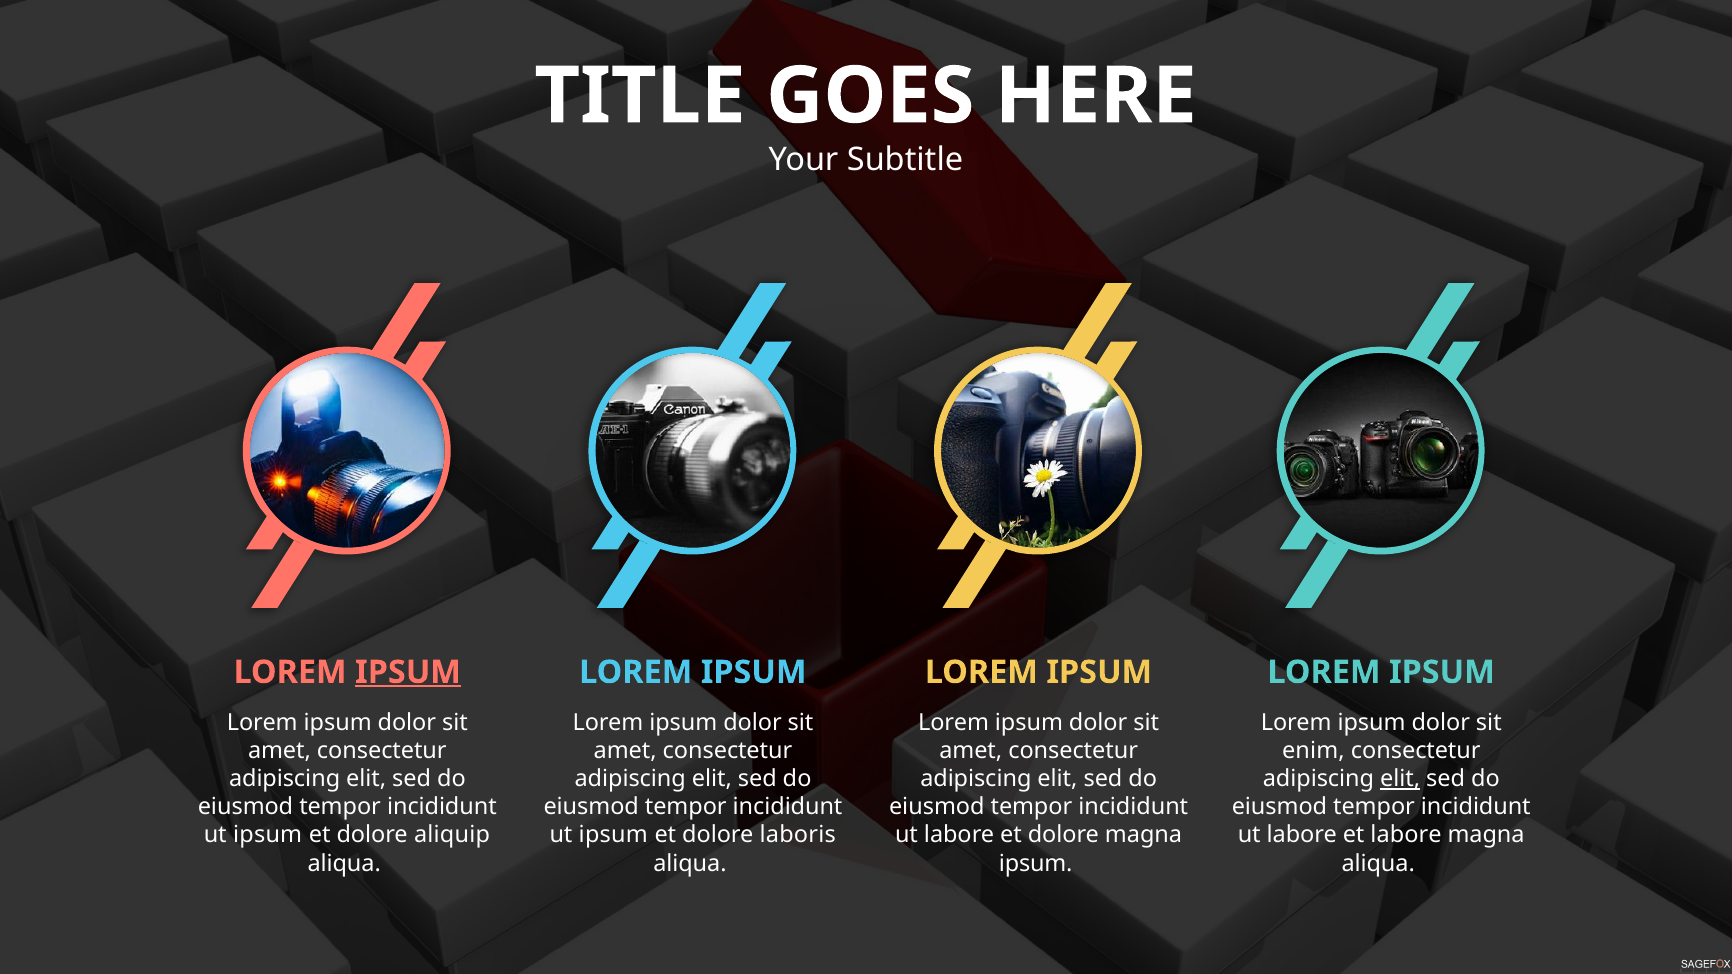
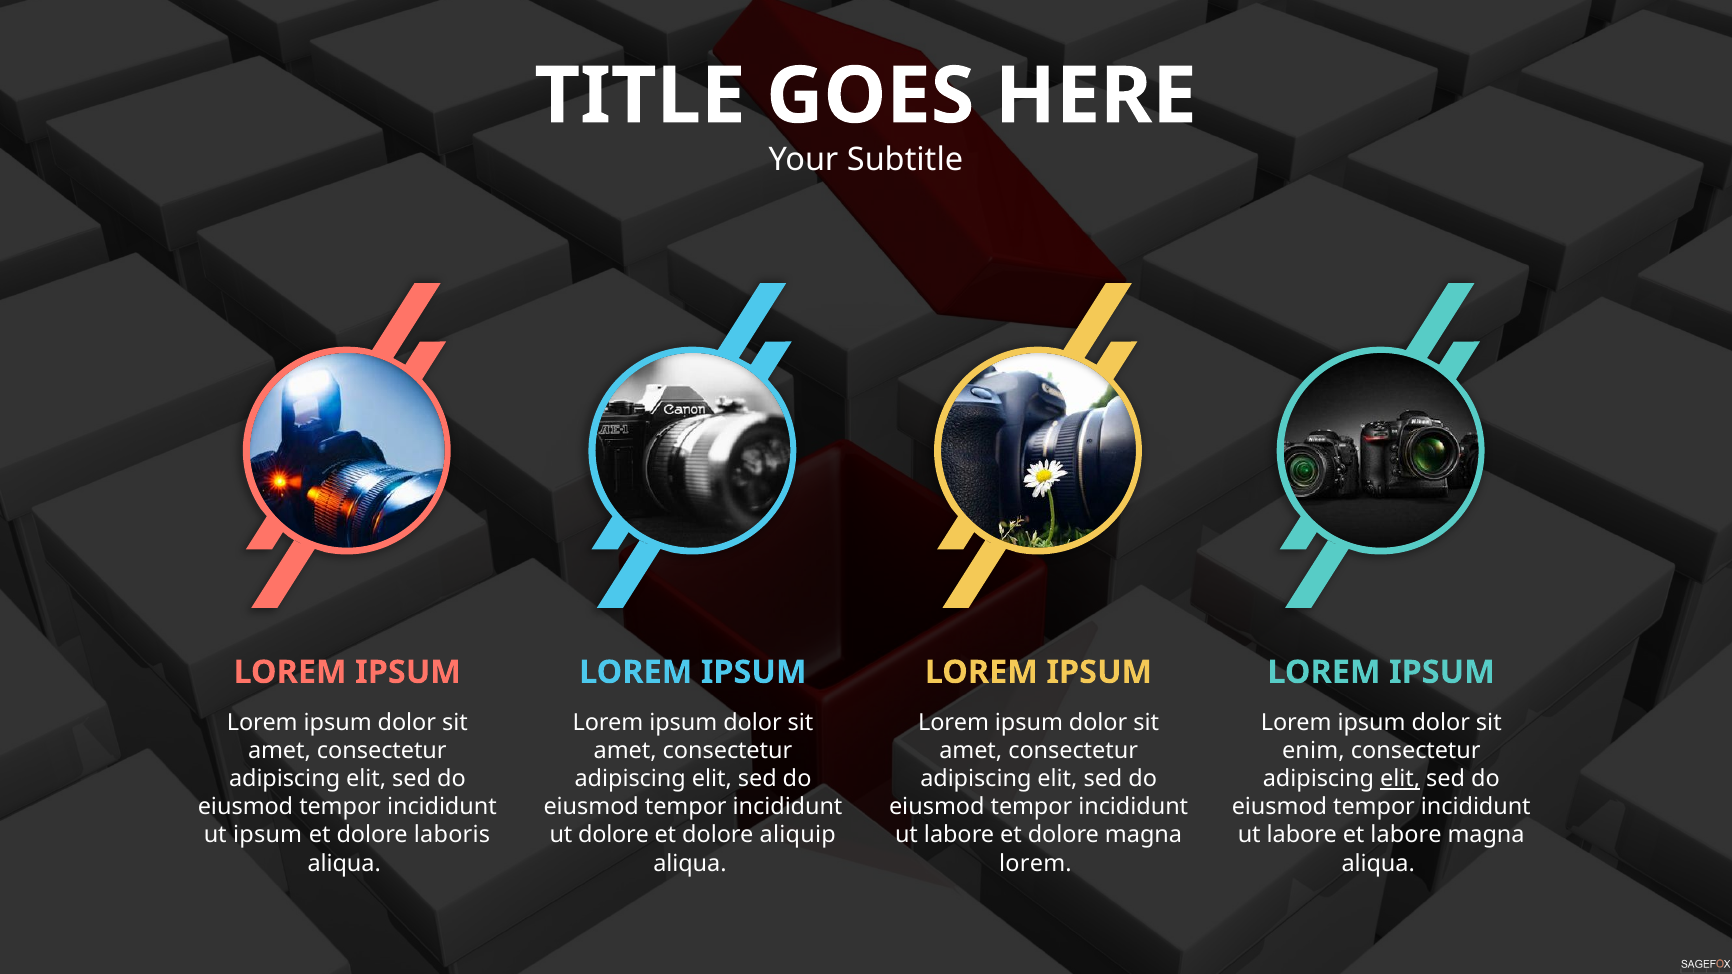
IPSUM underline: present -> none (408, 672)
aliquip: aliquip -> laboris (452, 835)
ipsum: ipsum -> dolore (614, 835)
laboris: laboris -> aliquip (798, 835)
ipsum: ipsum -> lorem (1035, 863)
